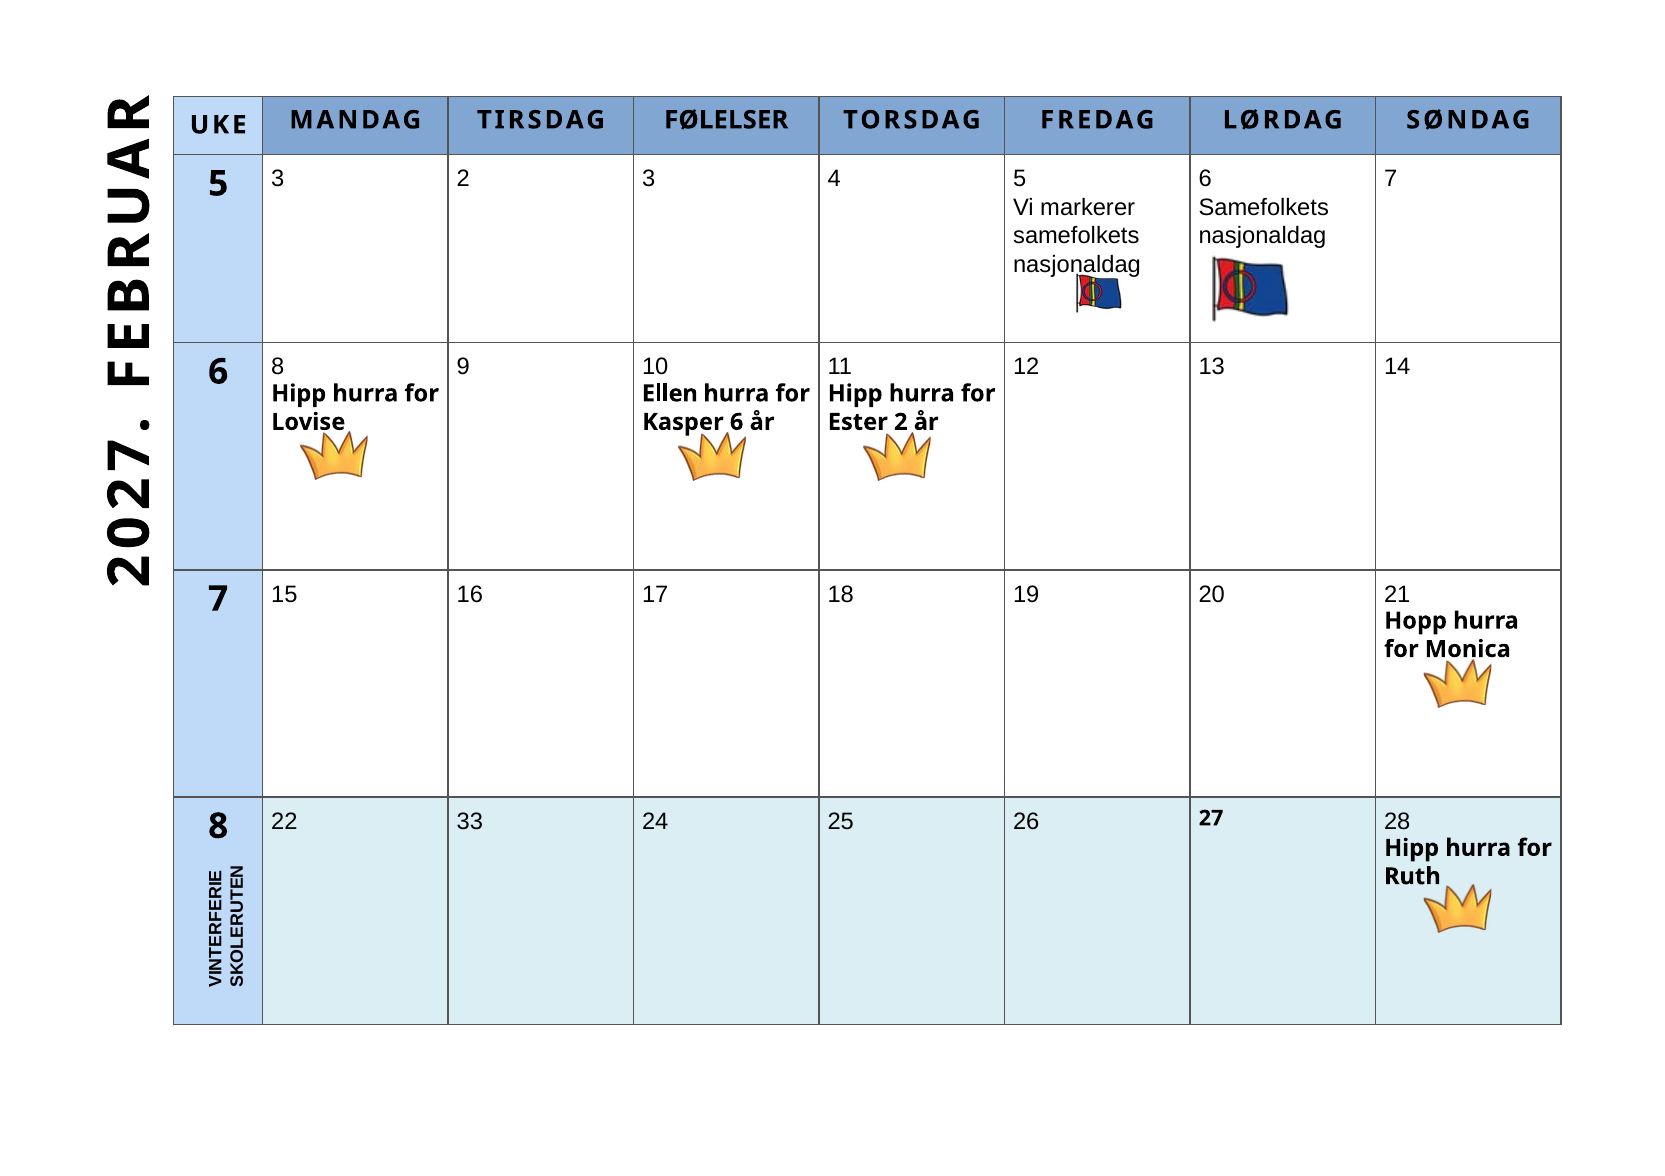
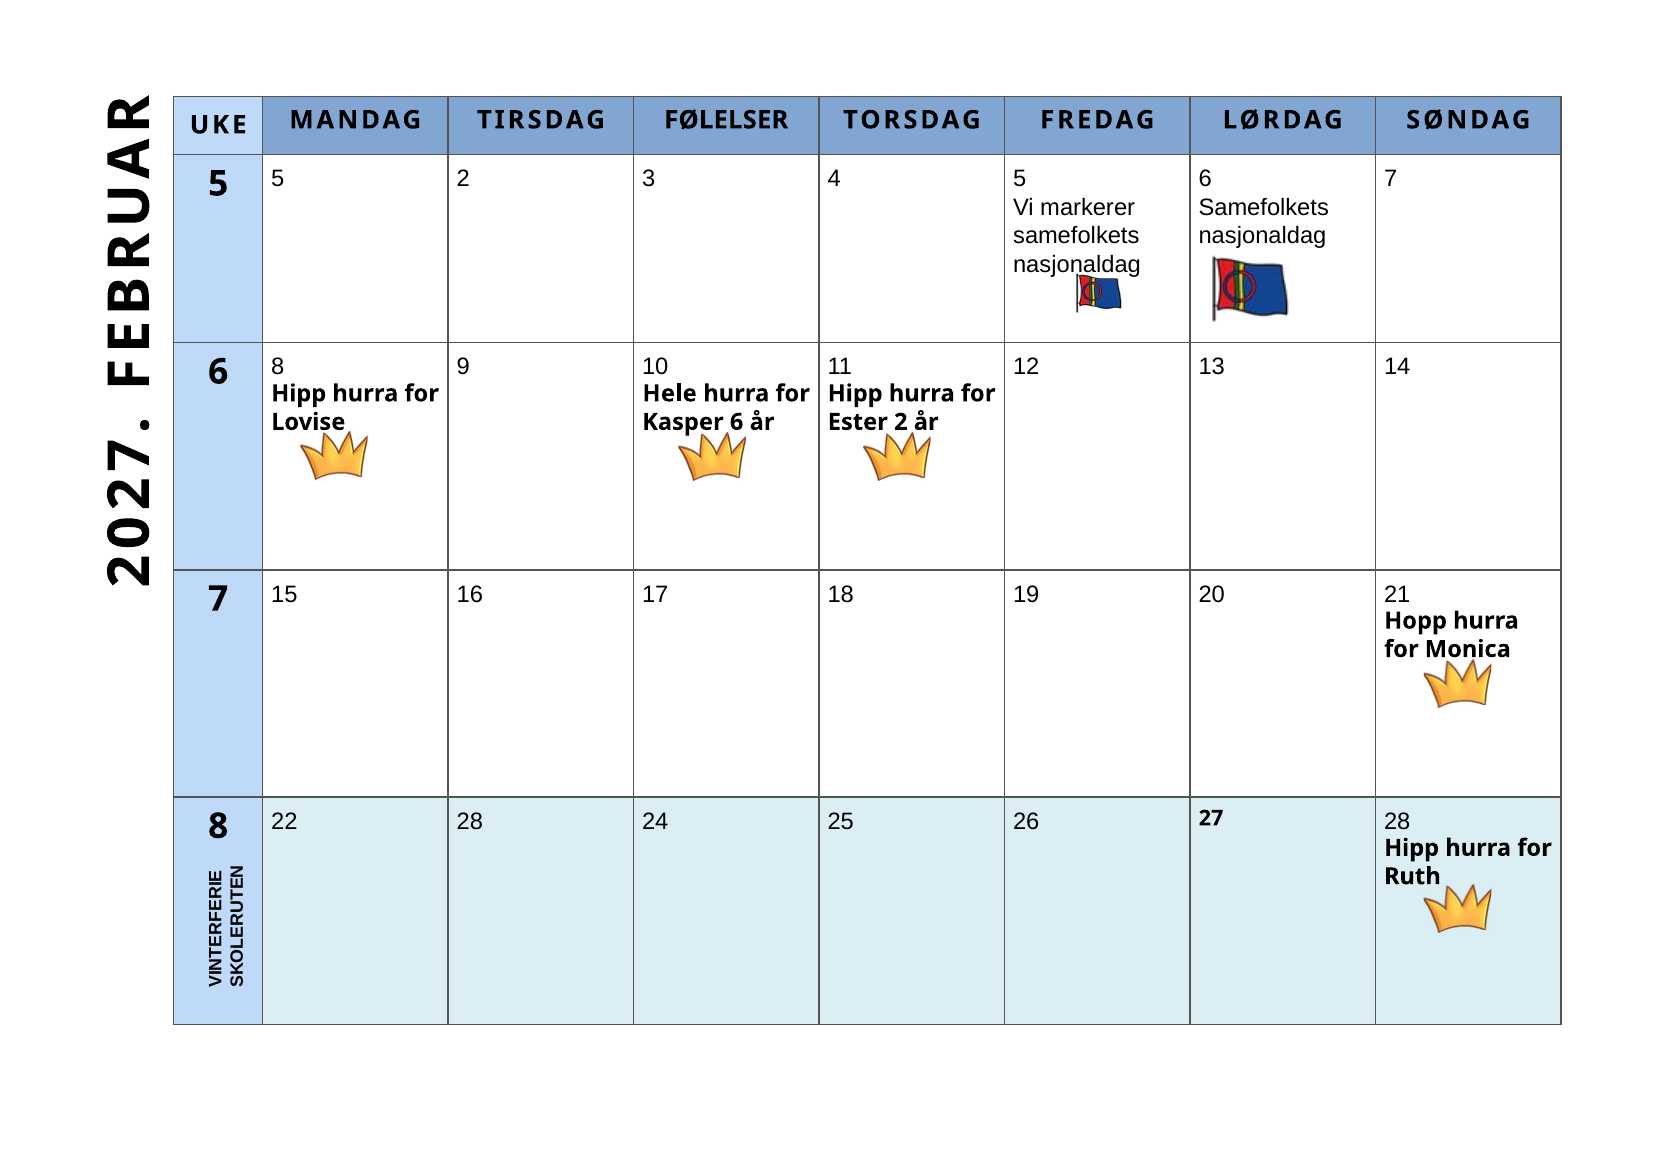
5 3: 3 -> 5 (278, 179)
Ellen: Ellen -> Hele (670, 394)
22 33: 33 -> 28 (470, 822)
